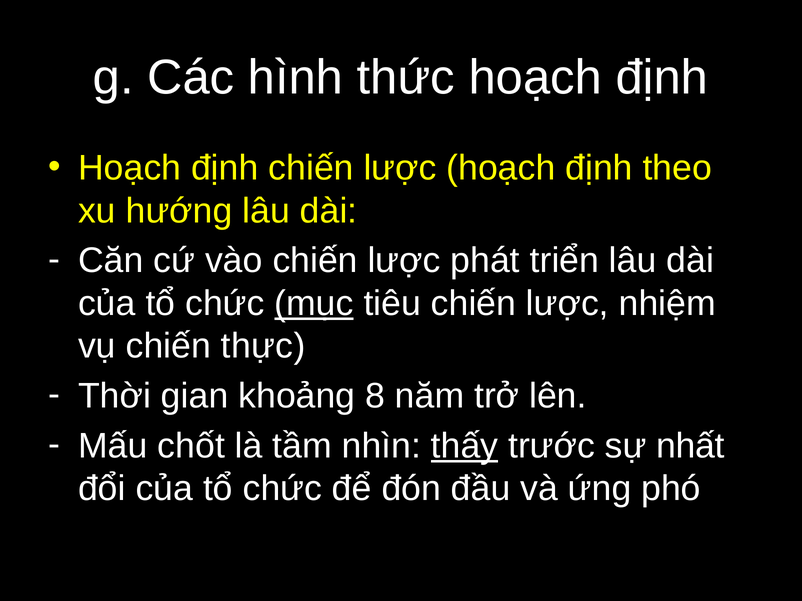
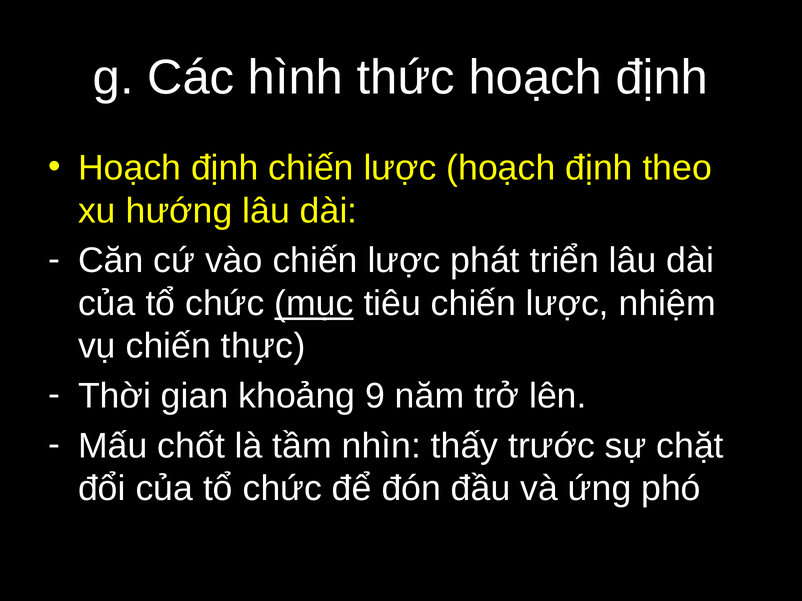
8: 8 -> 9 (375, 396)
thấy underline: present -> none (465, 446)
nhất: nhất -> chặt (690, 446)
